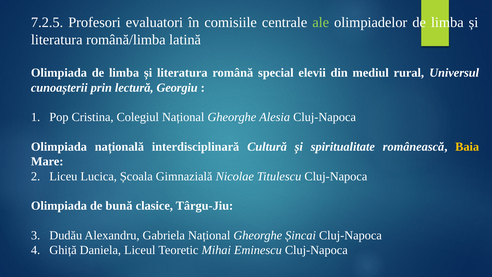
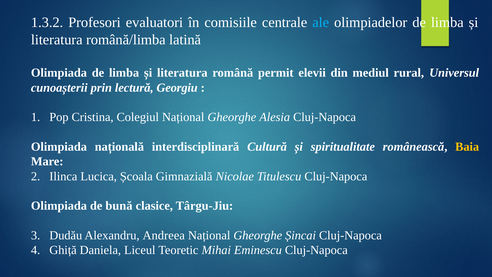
7.2.5: 7.2.5 -> 1.3.2 (47, 23)
ale colour: light green -> light blue (321, 23)
special: special -> permit (276, 73)
Liceu: Liceu -> Ilinca (63, 176)
Gabriela: Gabriela -> Andreea (164, 235)
